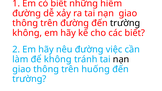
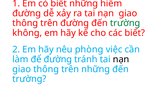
trường colour: black -> green (125, 23)
nêu đường: đường -> phòng (89, 50)
để không: không -> đường (58, 59)
trên huống: huống -> những (96, 69)
